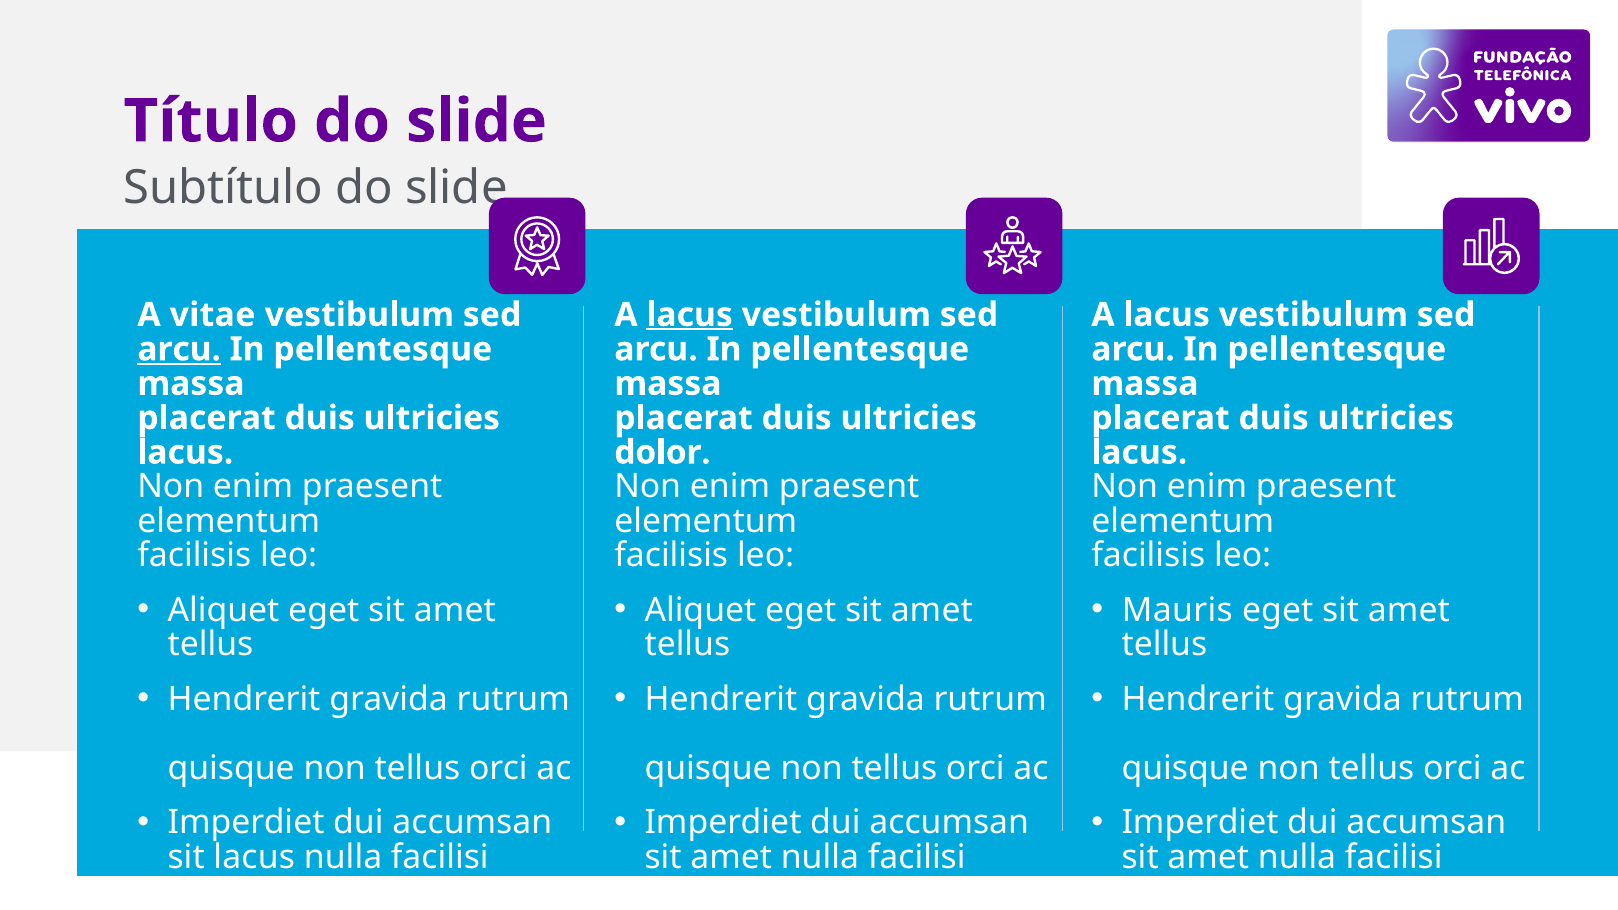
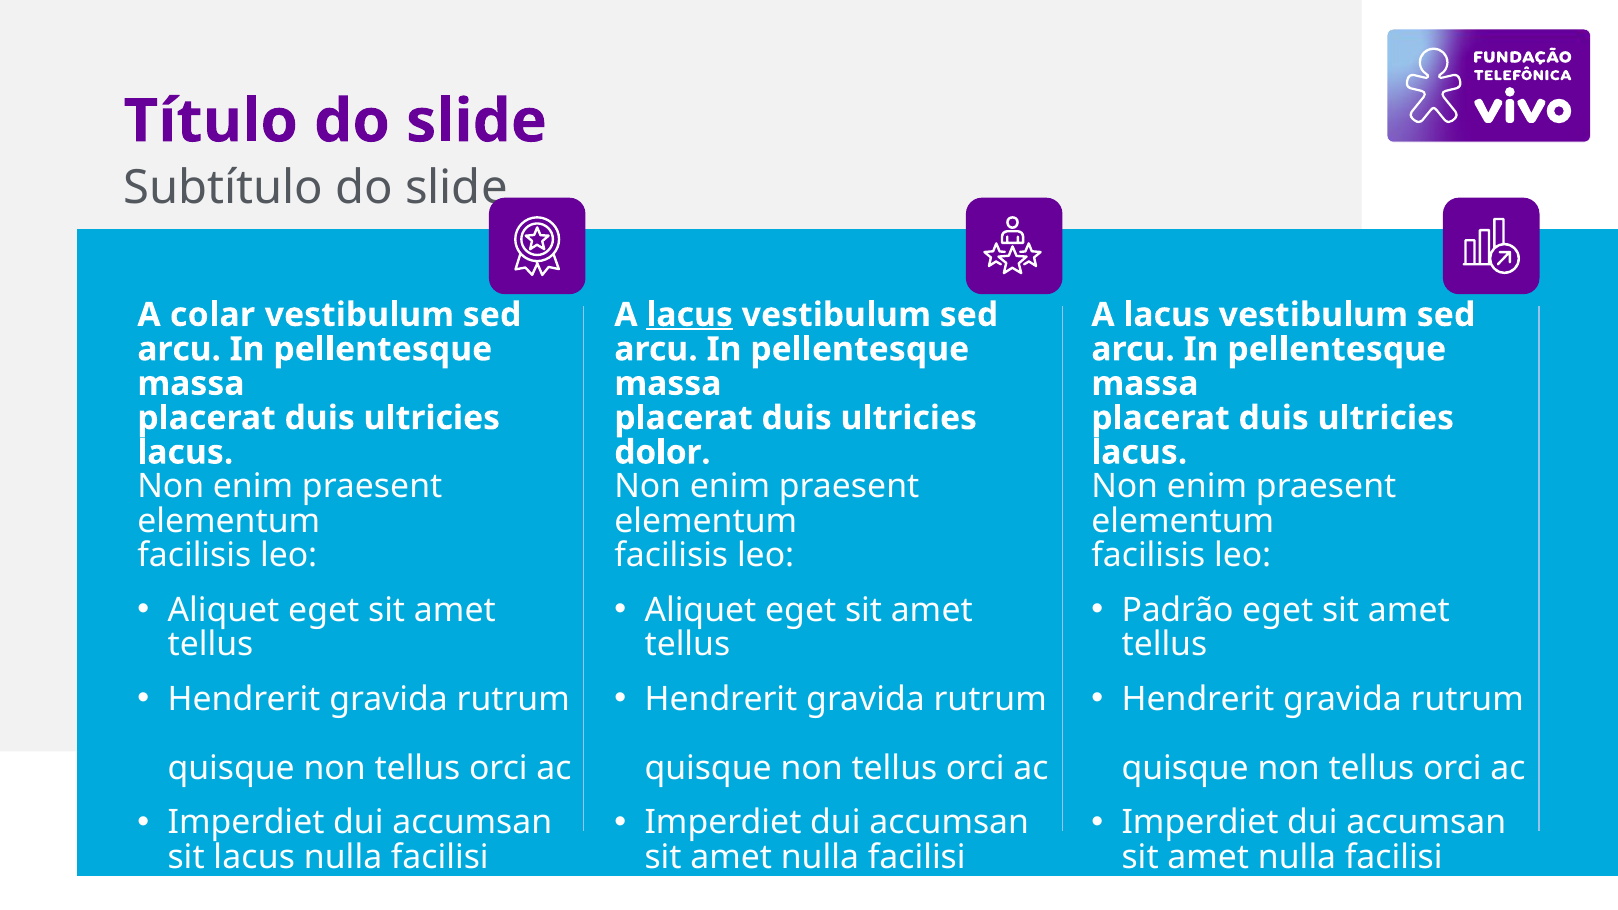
A vitae: vitae -> colar (212, 315)
arcu underline: present -> none (179, 349)
Mauris: Mauris -> Padrão (1178, 610)
